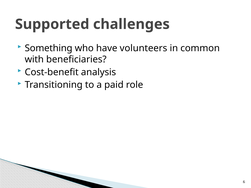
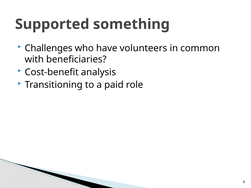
challenges: challenges -> something (131, 24)
Something: Something -> Challenges (49, 48)
